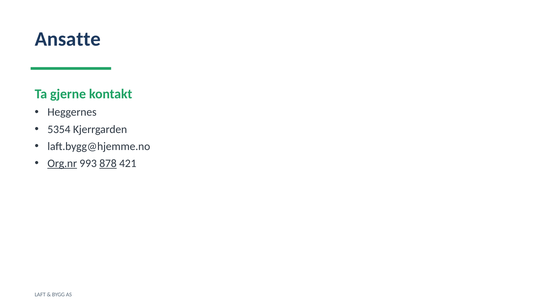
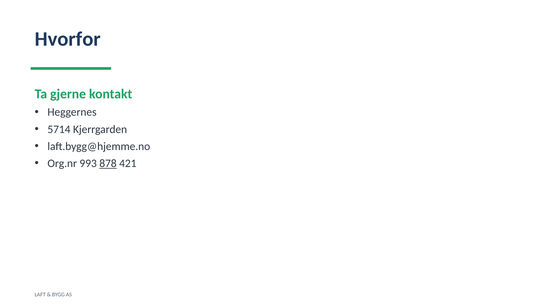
Ansatte: Ansatte -> Hvorfor (68, 39)
5354: 5354 -> 5714 (59, 129)
Org.nr underline: present -> none (62, 163)
